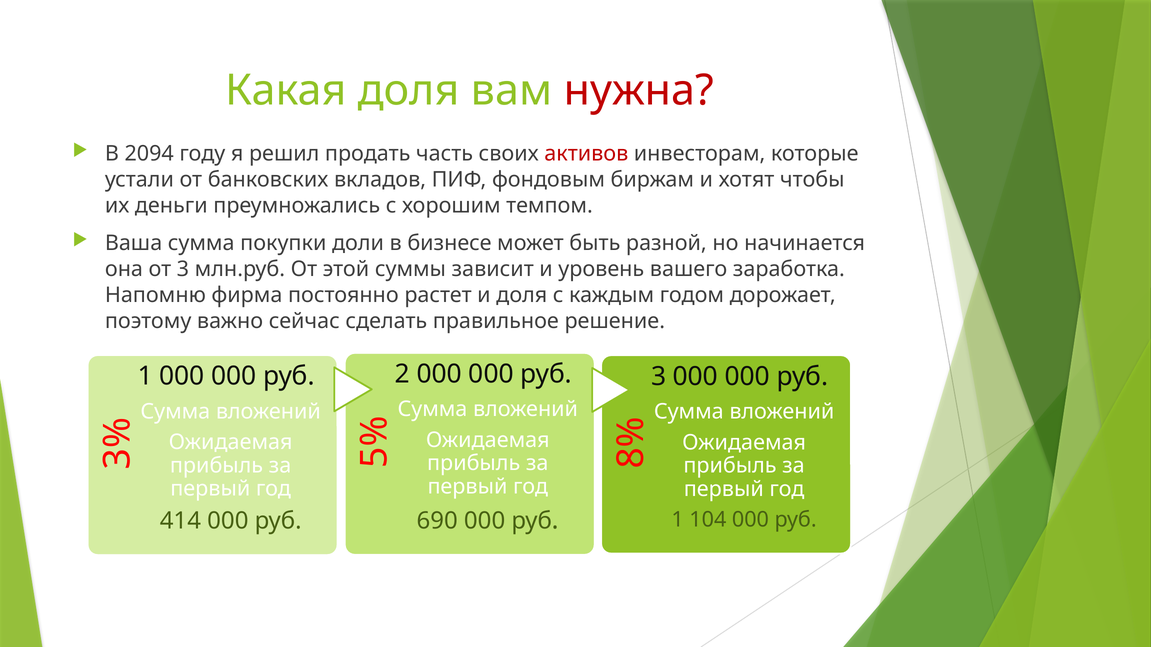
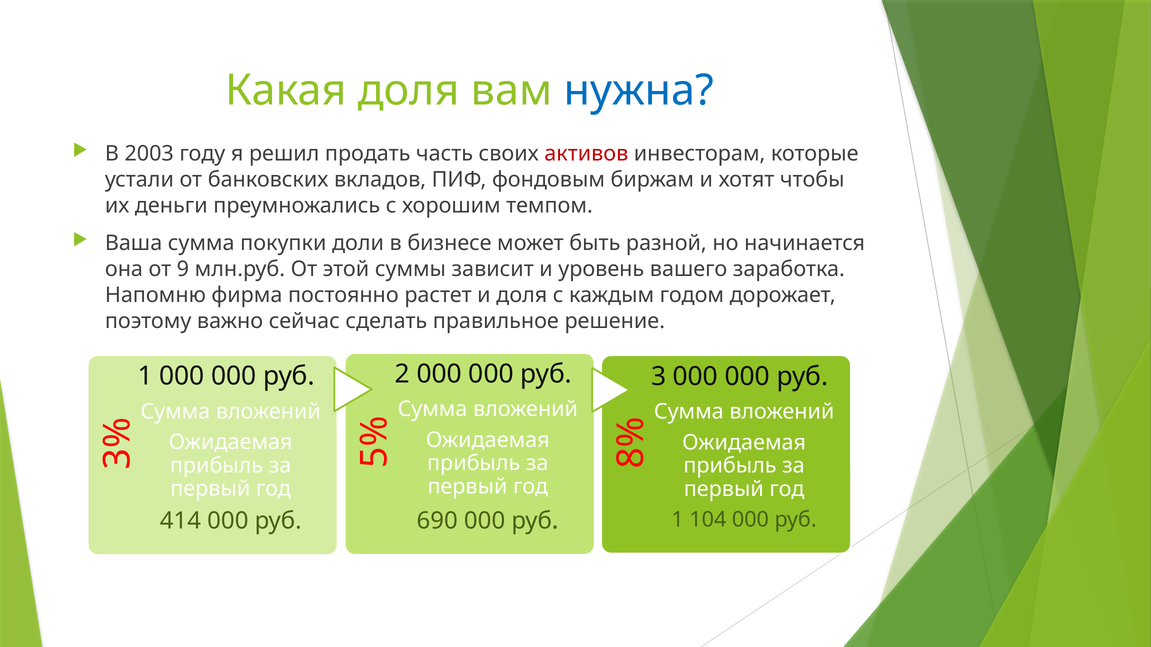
нужна colour: red -> blue (639, 91)
2094: 2094 -> 2003 (149, 154)
от 3: 3 -> 9 (183, 269)
